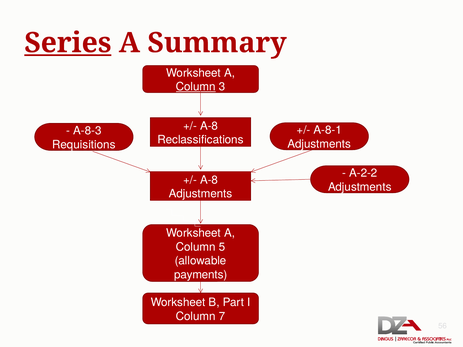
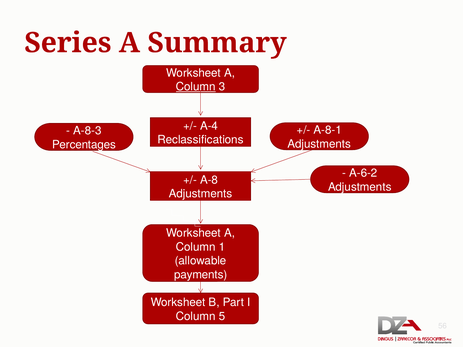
Series underline: present -> none (68, 43)
A-8: A-8 -> A-4 (209, 126)
Requisitions: Requisitions -> Percentages (84, 145)
A-2-2: A-2-2 -> A-6-2 (363, 173)
5: 5 -> 1 (222, 247)
7: 7 -> 5 (222, 316)
